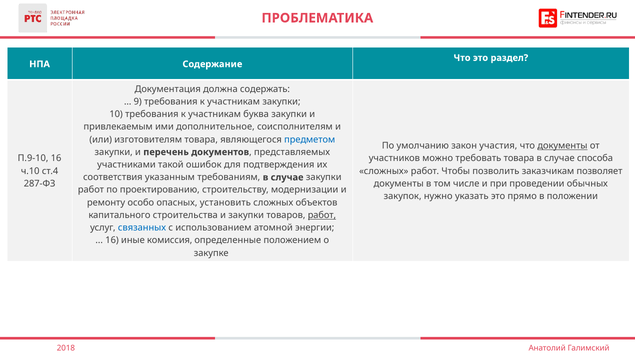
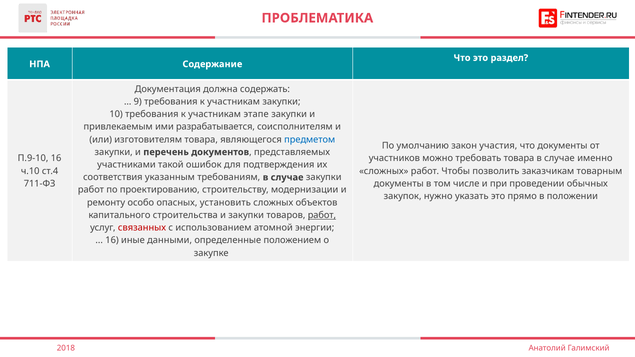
буква: буква -> этапе (256, 114)
дополнительное: дополнительное -> разрабатывается (215, 127)
документы underline: present -> none (562, 146)
способа: способа -> именно (595, 158)
позволяет: позволяет -> товарным (599, 171)
287-ФЗ: 287-ФЗ -> 711-ФЗ (40, 184)
связанных colour: blue -> red (142, 228)
комиссия: комиссия -> данными (170, 241)
